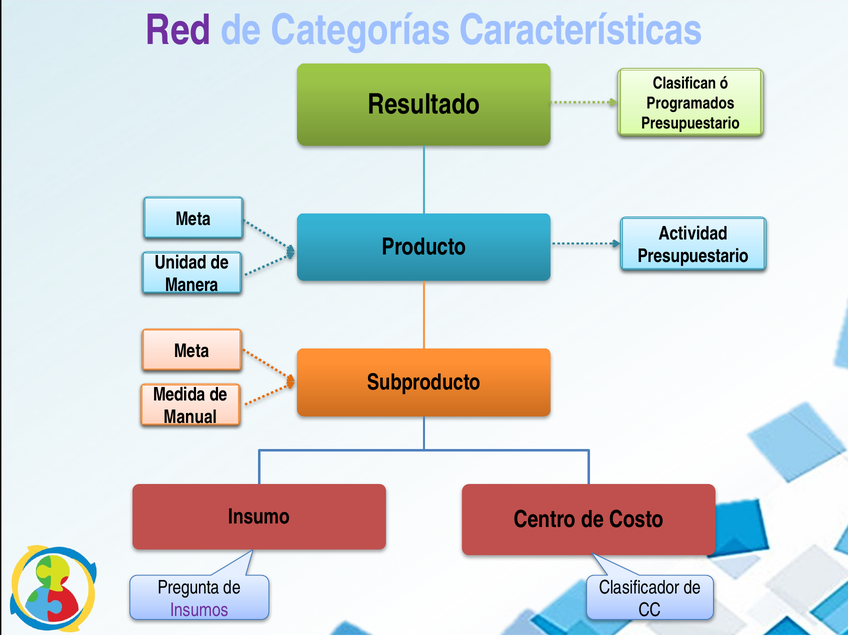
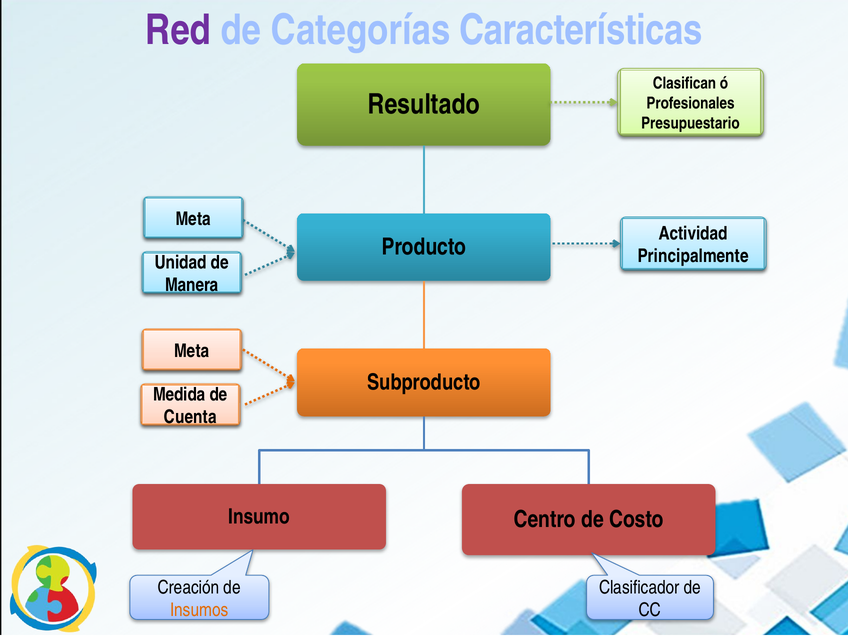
Programados: Programados -> Profesionales (691, 103)
Presupuestario: Presupuestario -> Principalmente (693, 256)
Manual: Manual -> Cuenta (190, 417)
Pregunta: Pregunta -> Creación (189, 587)
Insumos colour: purple -> orange (199, 610)
